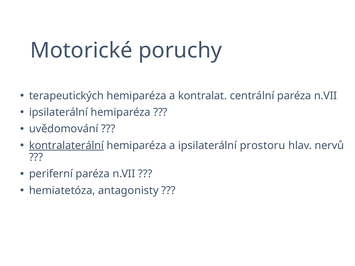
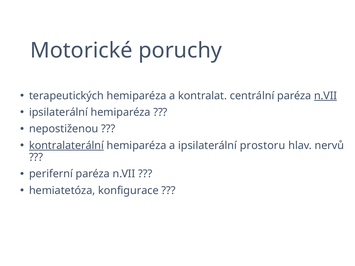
n.VII underline: none -> present (326, 96)
uvědomování: uvědomování -> nepostiženou (64, 129)
antagonisty: antagonisty -> konfigurace (128, 191)
